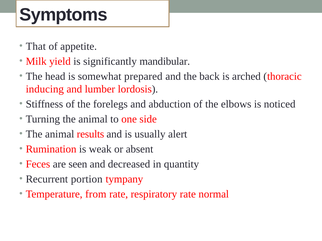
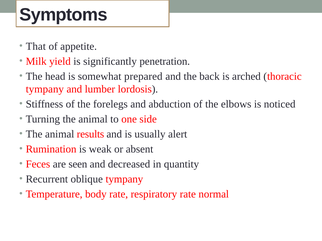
mandibular: mandibular -> penetration (165, 61)
inducing: inducing -> tympany (45, 89)
portion: portion -> oblique (87, 179)
from: from -> body (96, 194)
